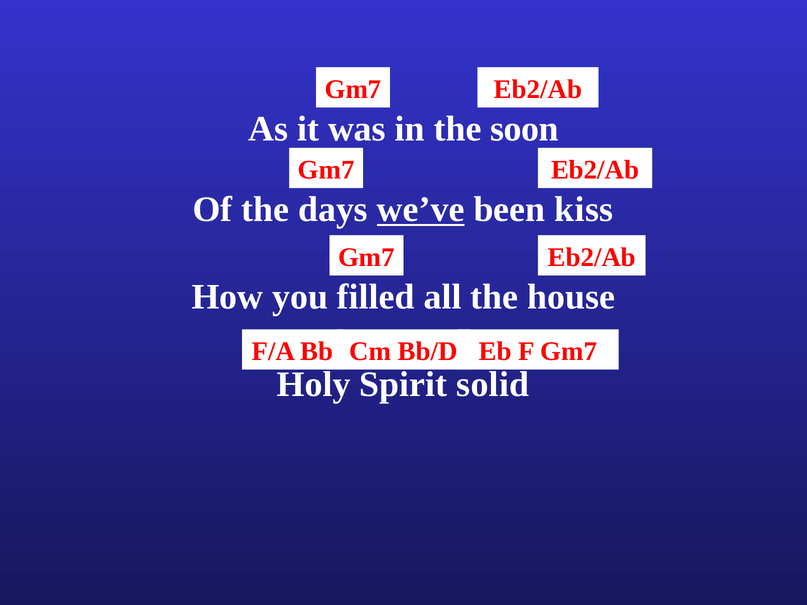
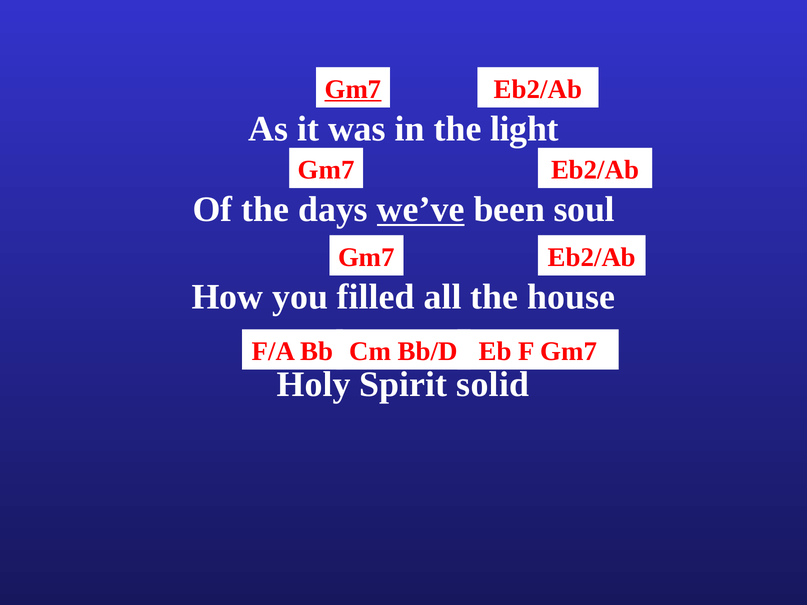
Gm7 underline: none -> present (353, 89)
soon: soon -> light (524, 129)
kiss: kiss -> soul (584, 210)
